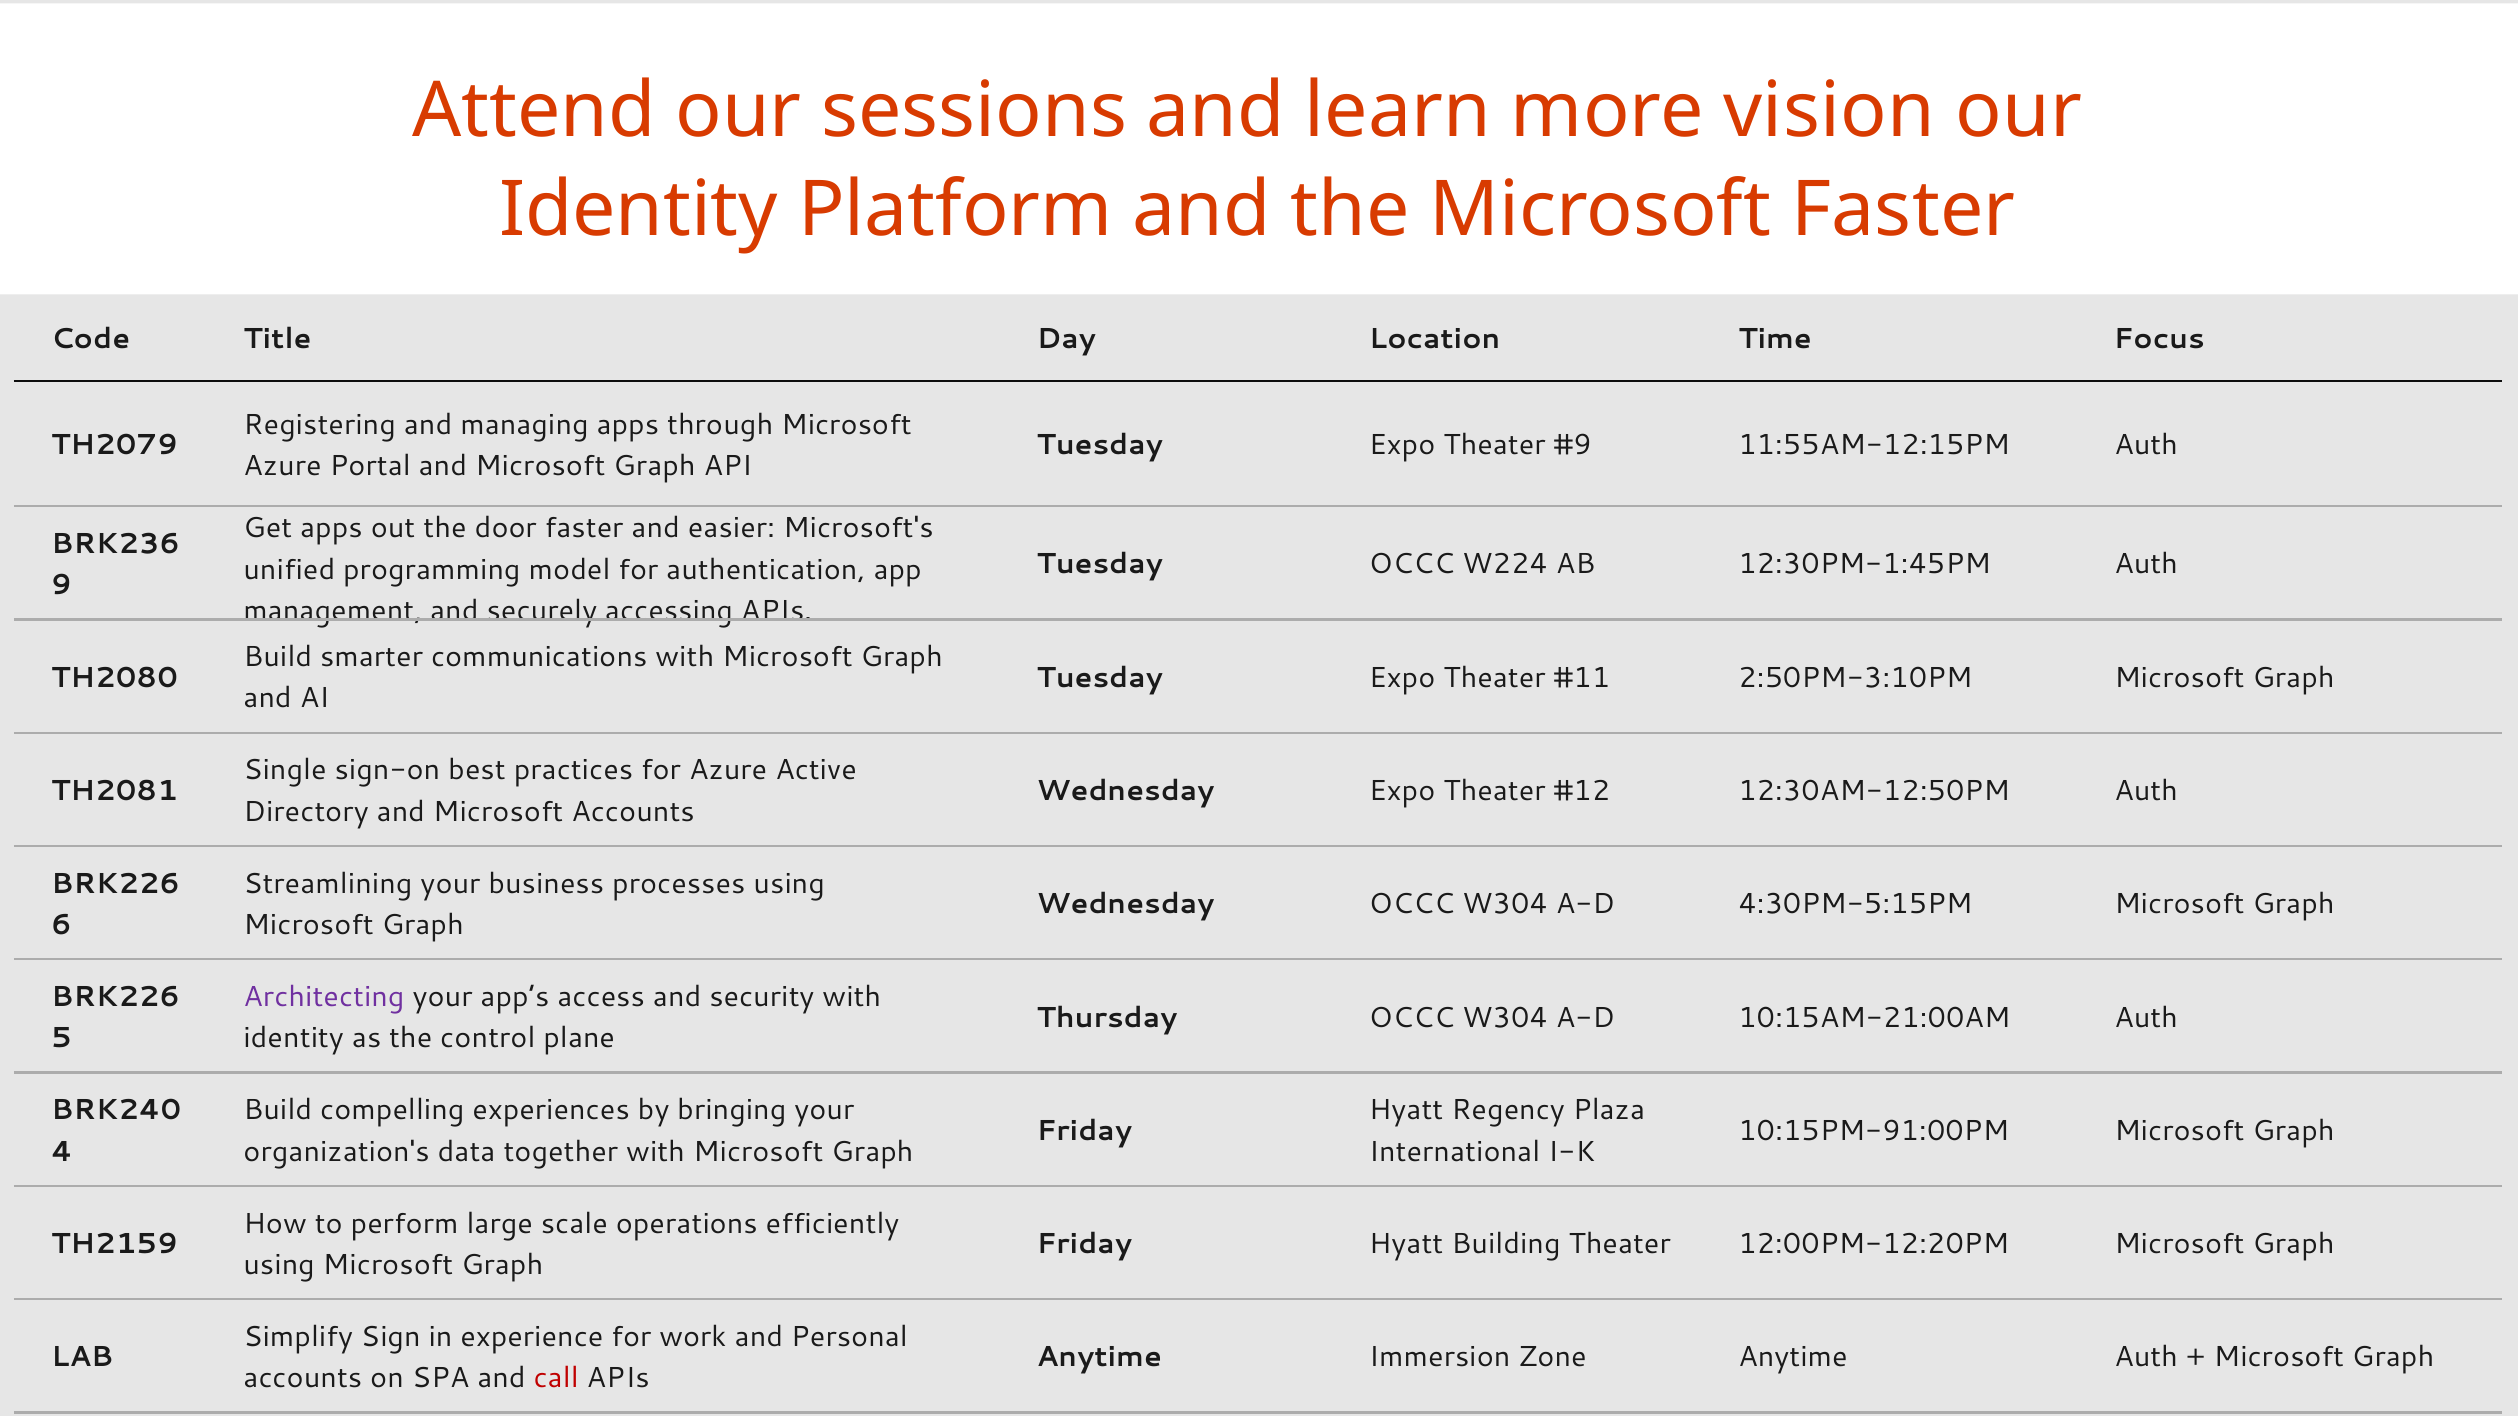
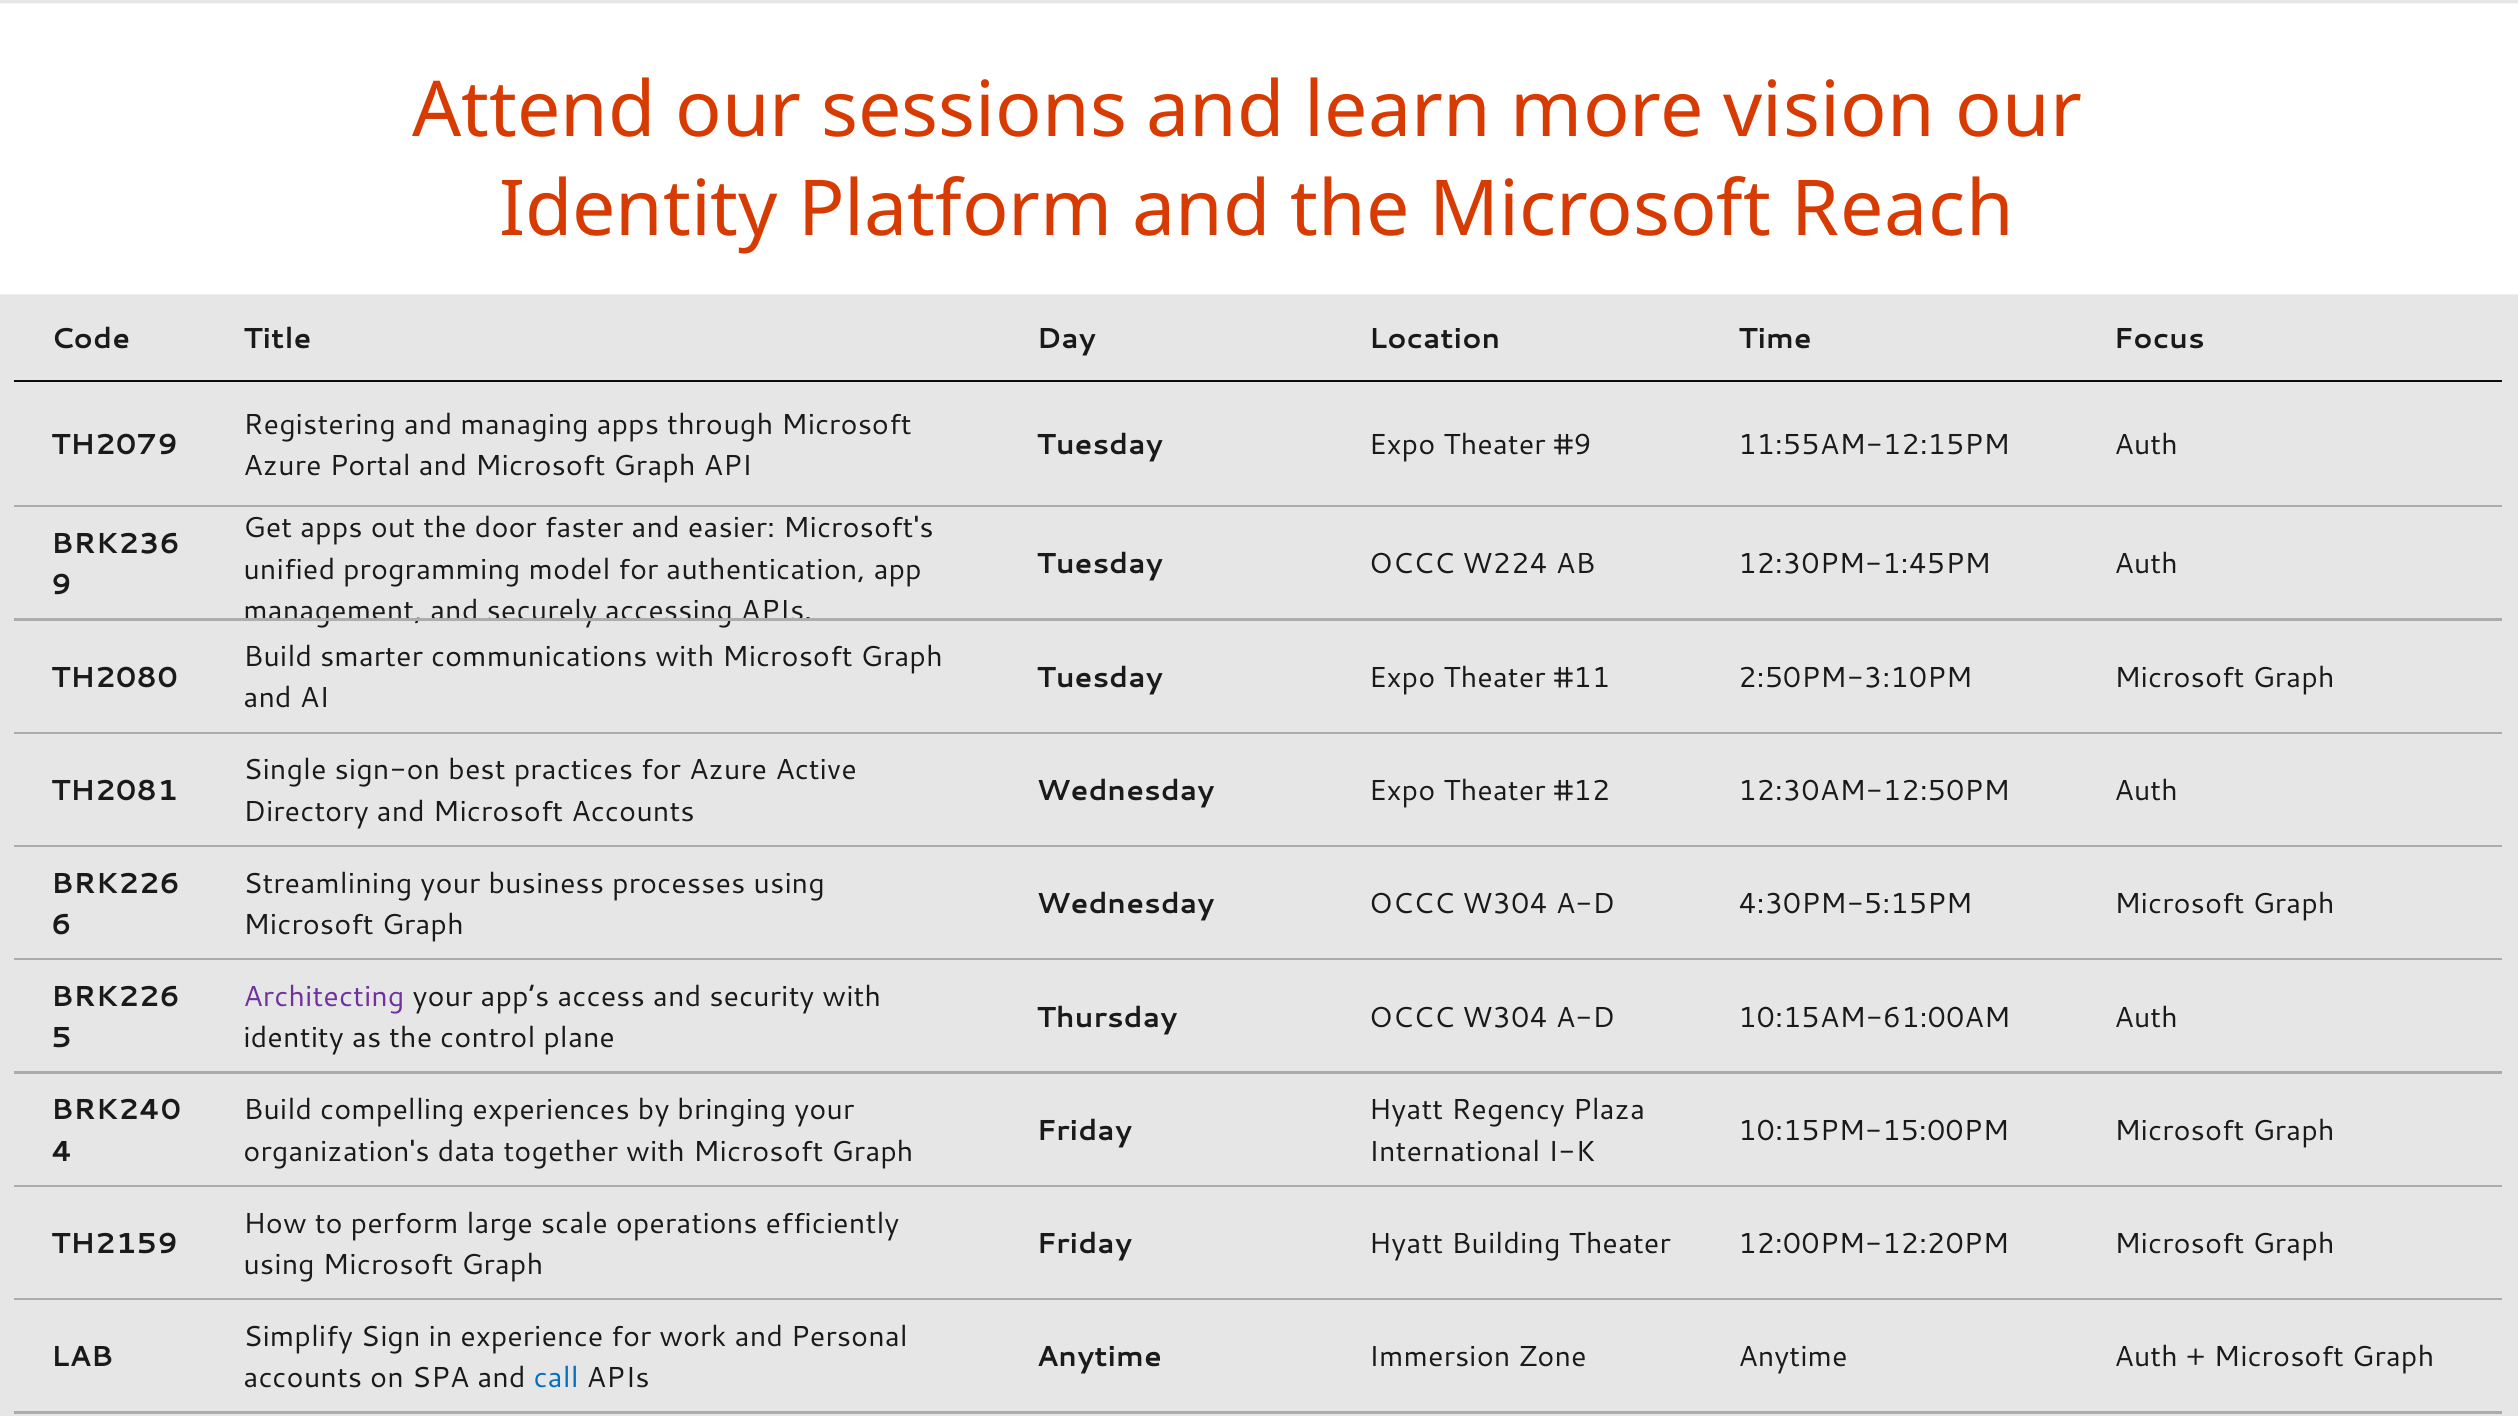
Microsoft Faster: Faster -> Reach (1903, 210)
10:15AM-21:00AM: 10:15AM-21:00AM -> 10:15AM-61:00AM (1874, 1018)
10:15PM-91:00PM: 10:15PM-91:00PM -> 10:15PM-15:00PM (1874, 1131)
call colour: red -> blue (556, 1378)
